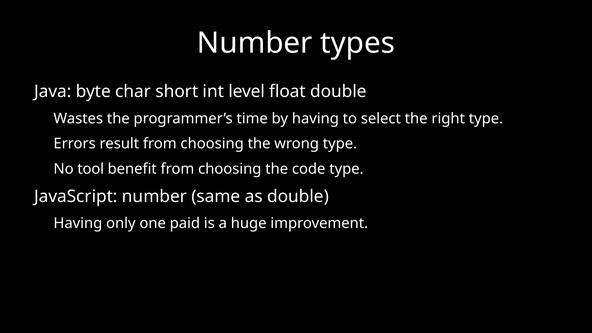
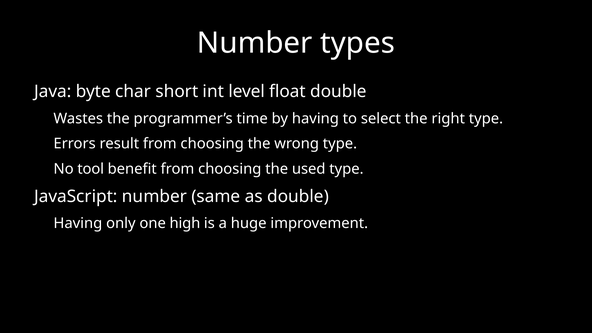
code: code -> used (309, 169)
paid: paid -> high (185, 223)
